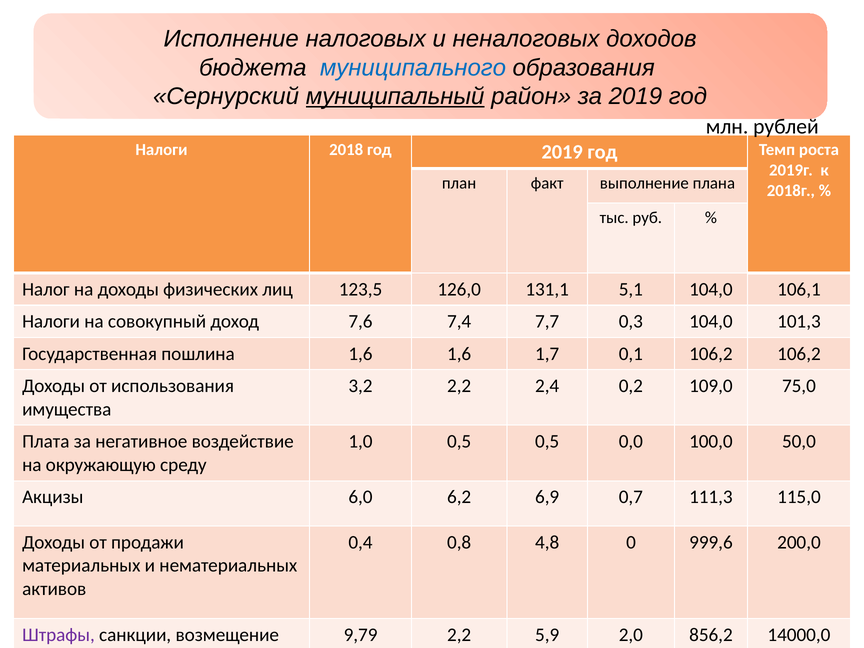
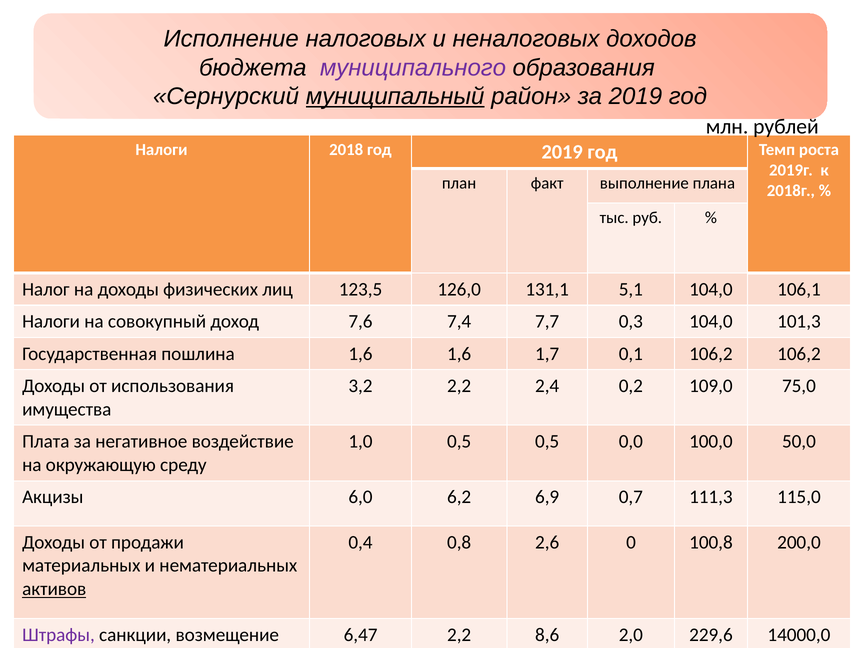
муниципального colour: blue -> purple (413, 68)
4,8: 4,8 -> 2,6 (547, 542)
999,6: 999,6 -> 100,8 (711, 542)
активов underline: none -> present (54, 589)
9,79: 9,79 -> 6,47 (361, 635)
5,9: 5,9 -> 8,6 (547, 635)
856,2: 856,2 -> 229,6 (711, 635)
